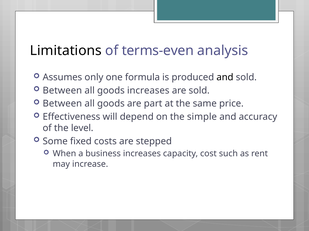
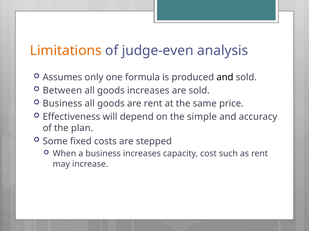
Limitations colour: black -> orange (66, 51)
terms-even: terms-even -> judge-even (158, 51)
Between: Between -> Business (62, 104)
are part: part -> rent (153, 104)
level: level -> plan (82, 128)
